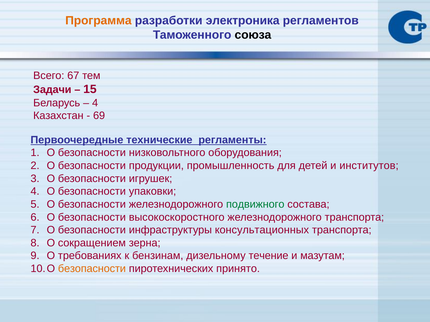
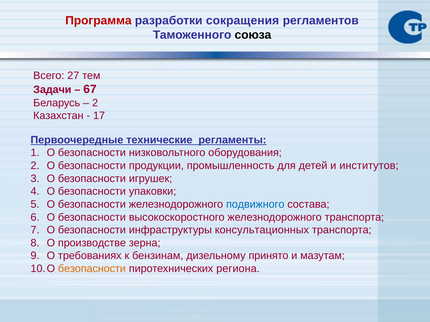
Программа colour: orange -> red (98, 21)
электроника: электроника -> сокращения (243, 21)
67: 67 -> 27 (73, 76)
15: 15 -> 67 (90, 89)
4: 4 -> 2 (95, 103)
69: 69 -> 17 (99, 116)
подвижного colour: green -> blue (255, 205)
сокращением: сокращением -> производстве (92, 243)
течение: течение -> принято (269, 256)
принято: принято -> региона (238, 269)
